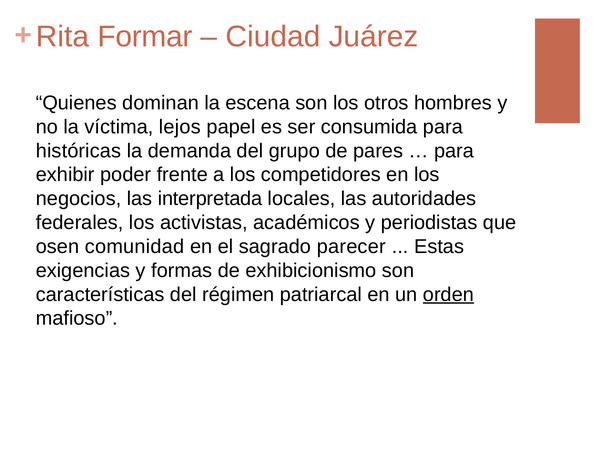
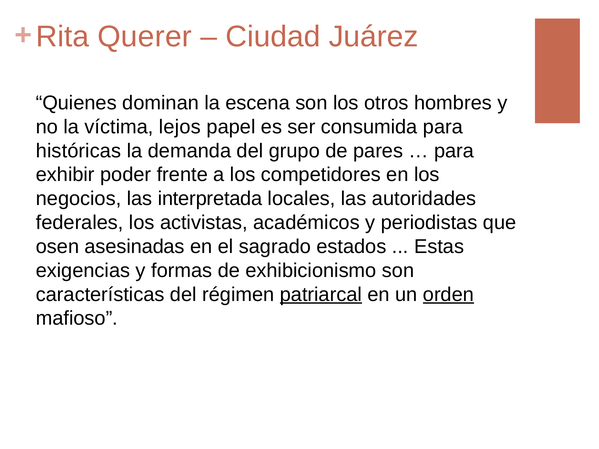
Formar: Formar -> Querer (145, 37)
comunidad: comunidad -> asesinadas (135, 247)
parecer: parecer -> estados (351, 247)
patriarcal underline: none -> present (321, 295)
